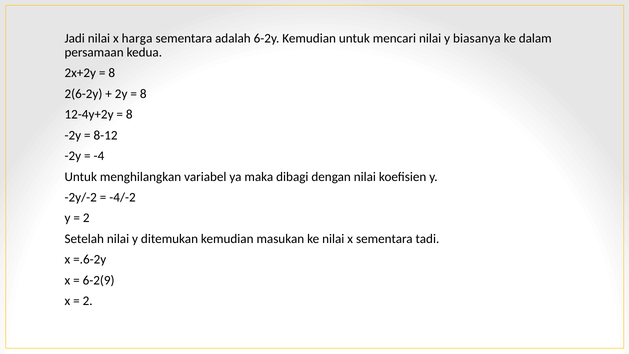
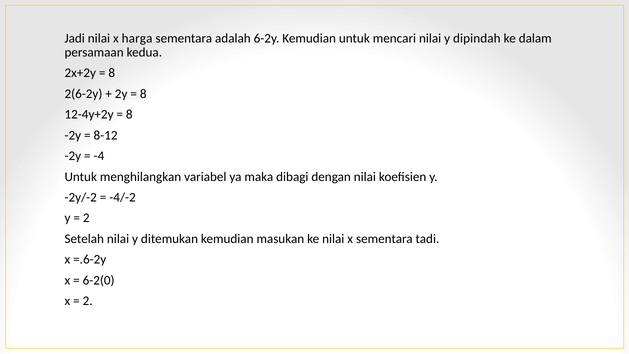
biasanya: biasanya -> dipindah (477, 38)
6-2(9: 6-2(9 -> 6-2(0 (99, 280)
